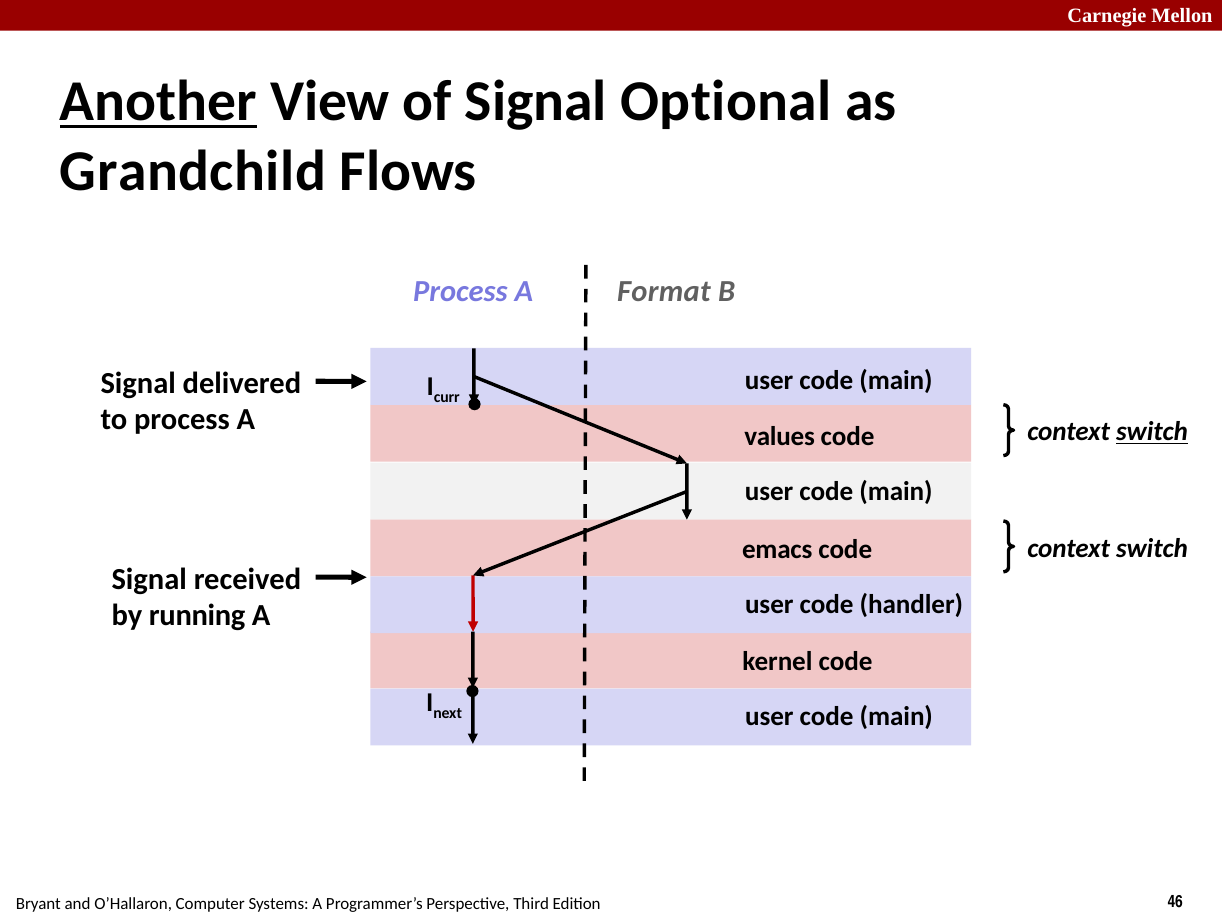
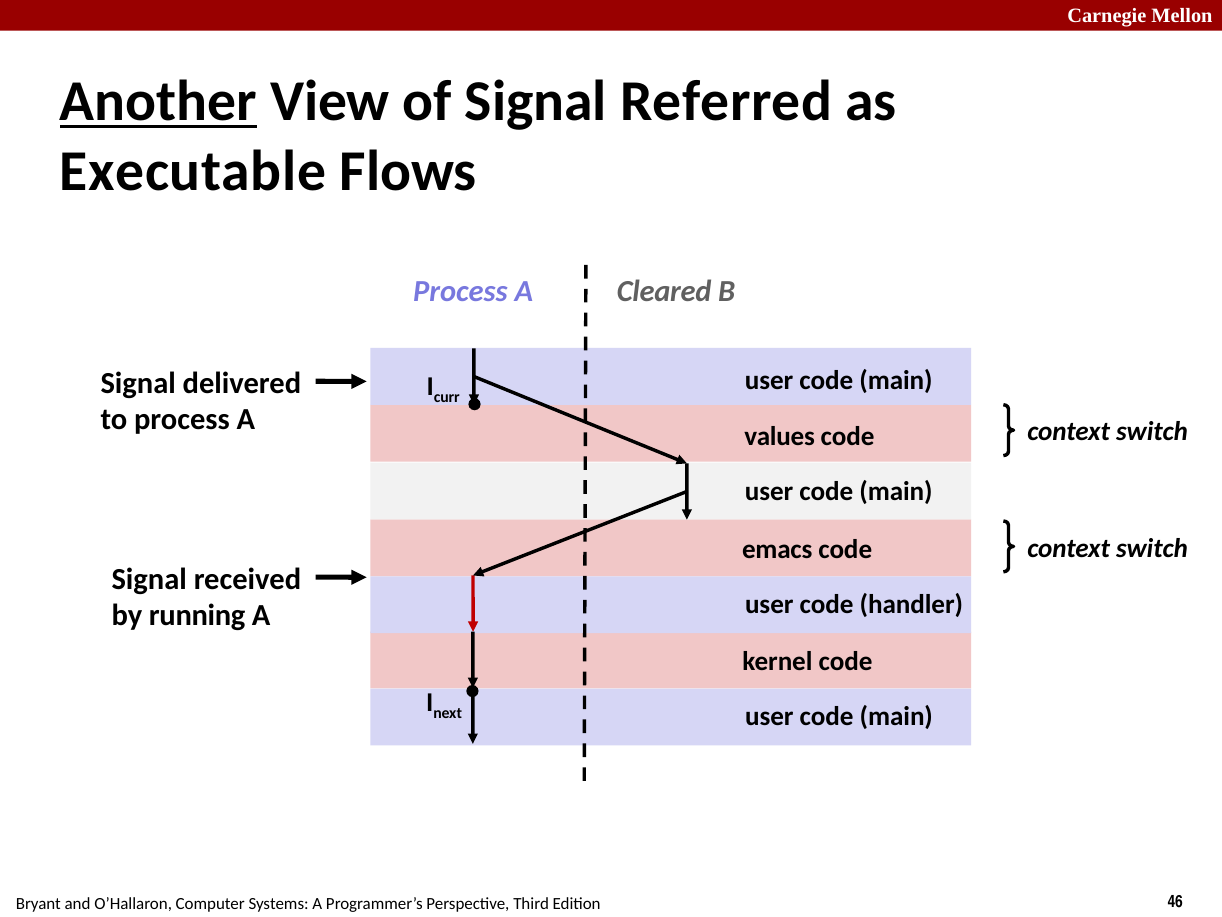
Optional: Optional -> Referred (726, 102)
Grandchild: Grandchild -> Executable (193, 171)
Format: Format -> Cleared (664, 291)
switch underline: present -> none (1152, 432)
